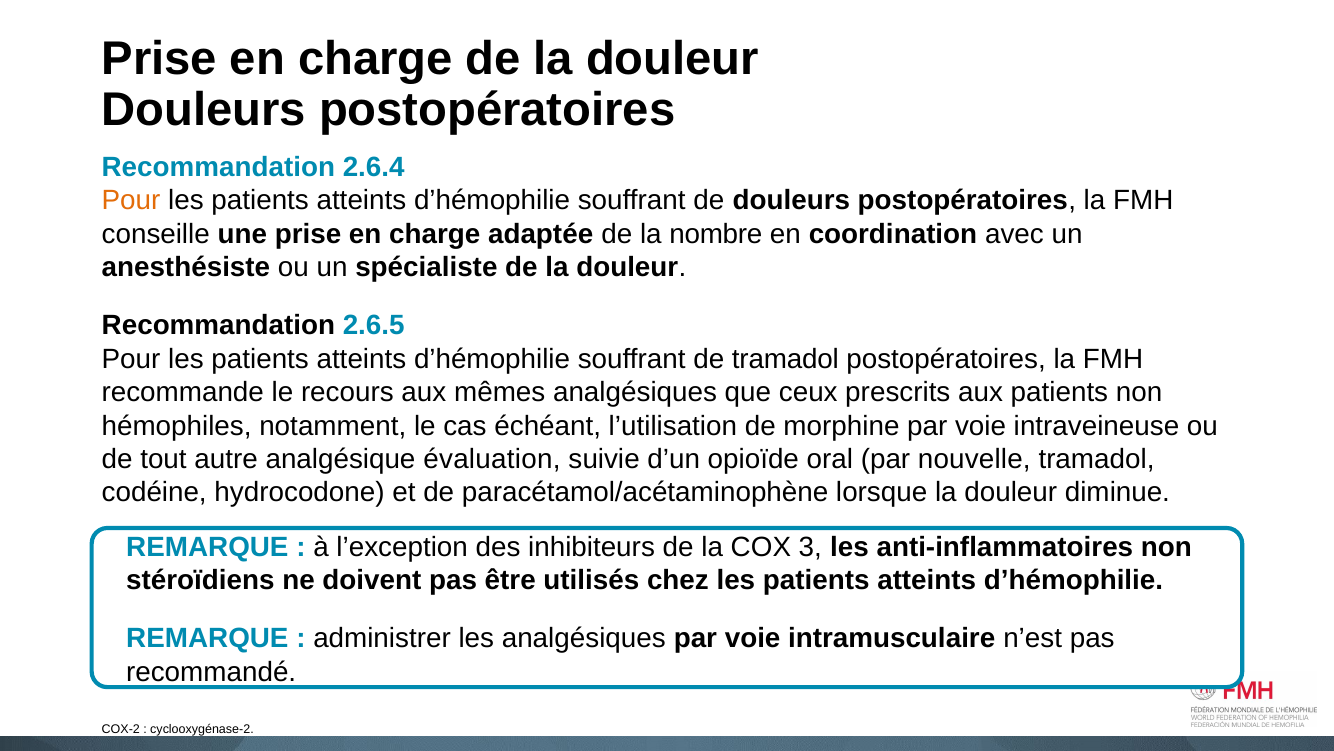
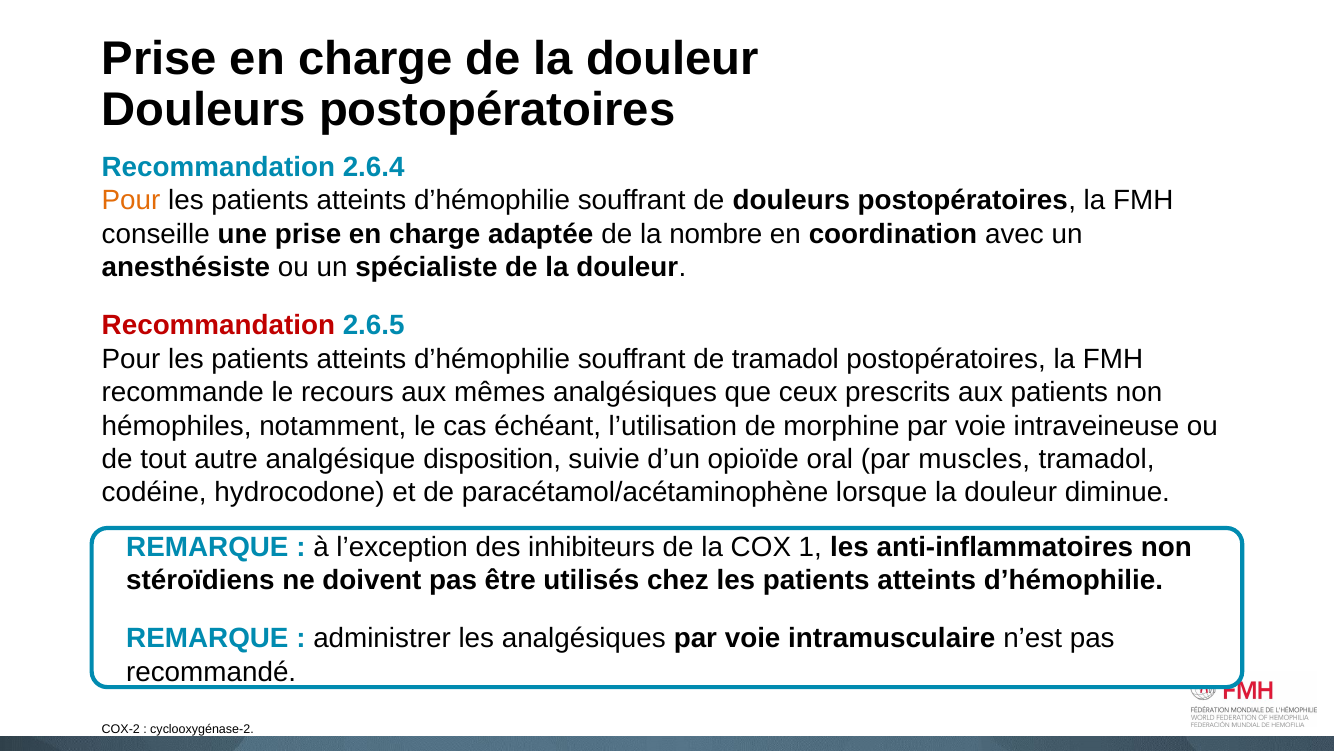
Recommandation colour: black -> red (218, 325)
évaluation: évaluation -> disposition (492, 459)
nouvelle: nouvelle -> muscles (974, 459)
3: 3 -> 1 (810, 546)
